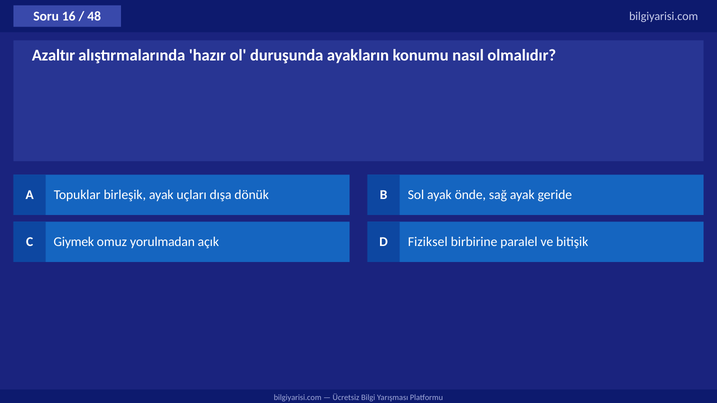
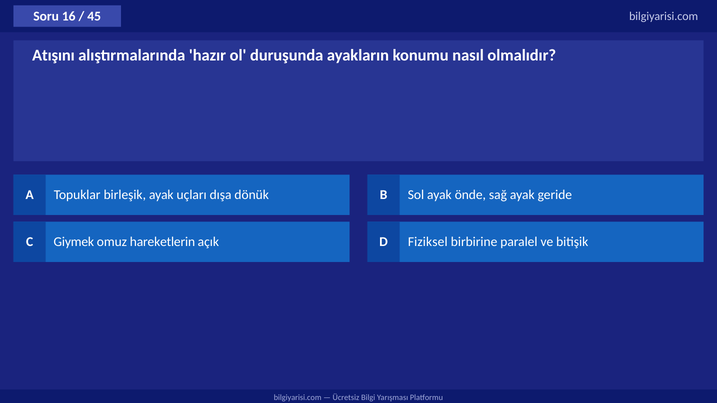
48: 48 -> 45 (94, 16)
Azaltır: Azaltır -> Atışını (53, 55)
yorulmadan: yorulmadan -> hareketlerin (162, 242)
